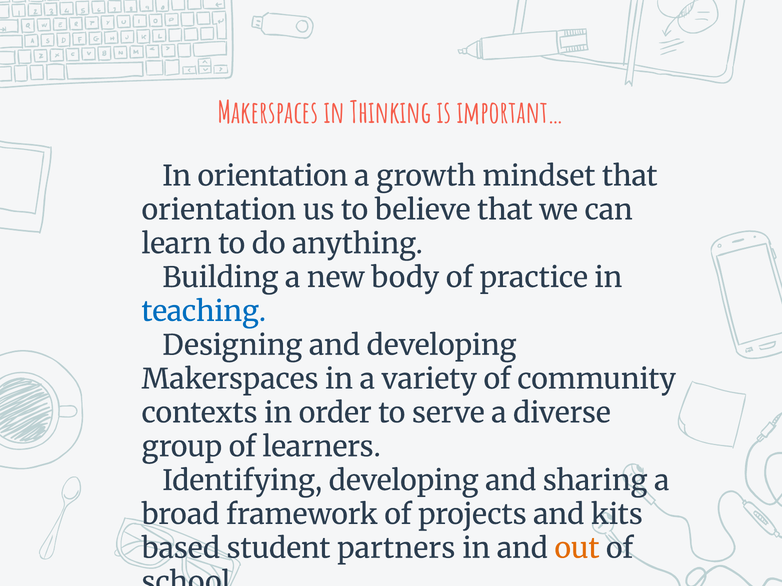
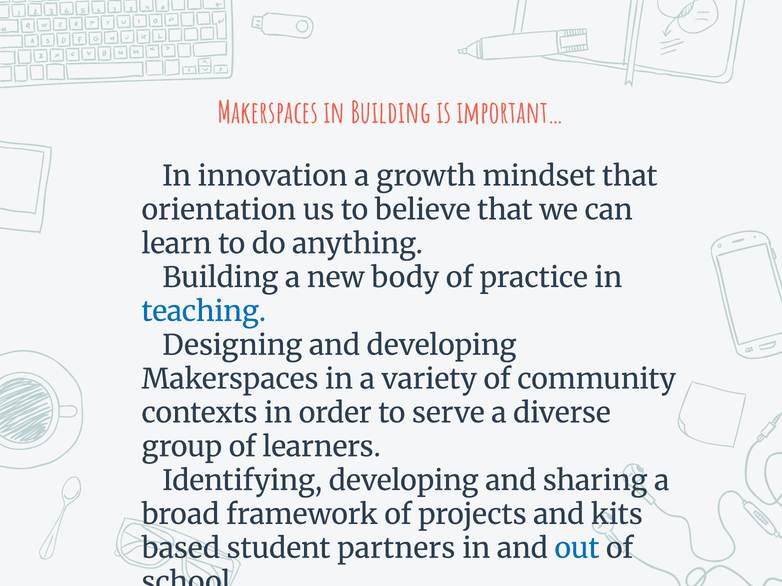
in Thinking: Thinking -> Building (391, 114)
In orientation: orientation -> innovation (273, 176)
out colour: orange -> blue (577, 549)
